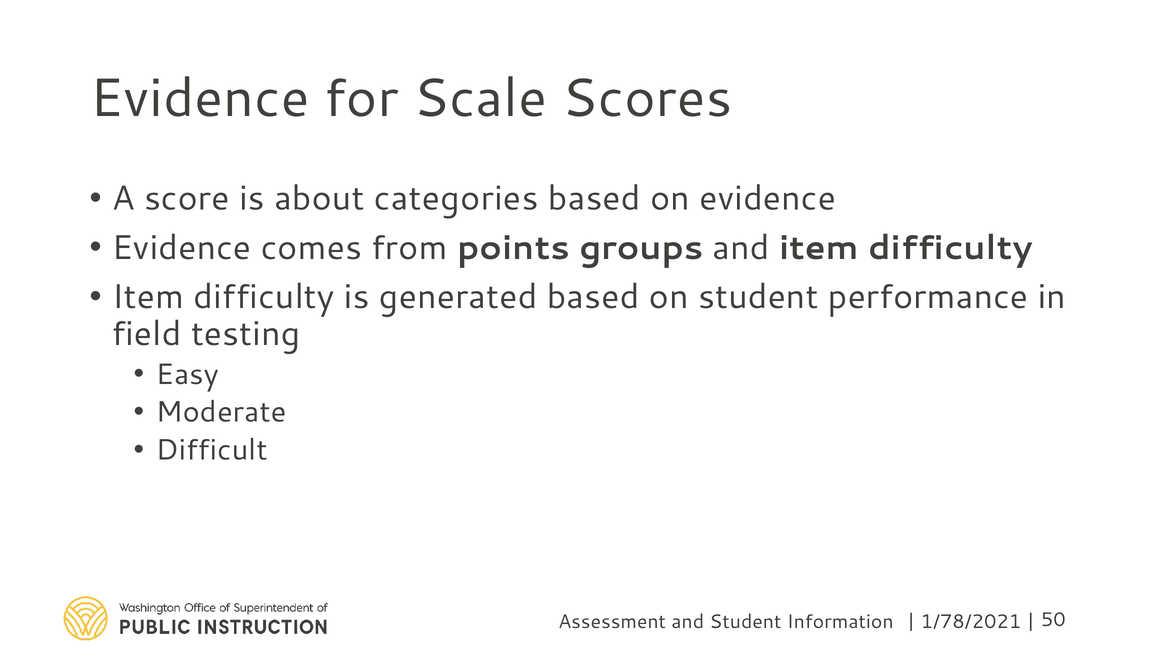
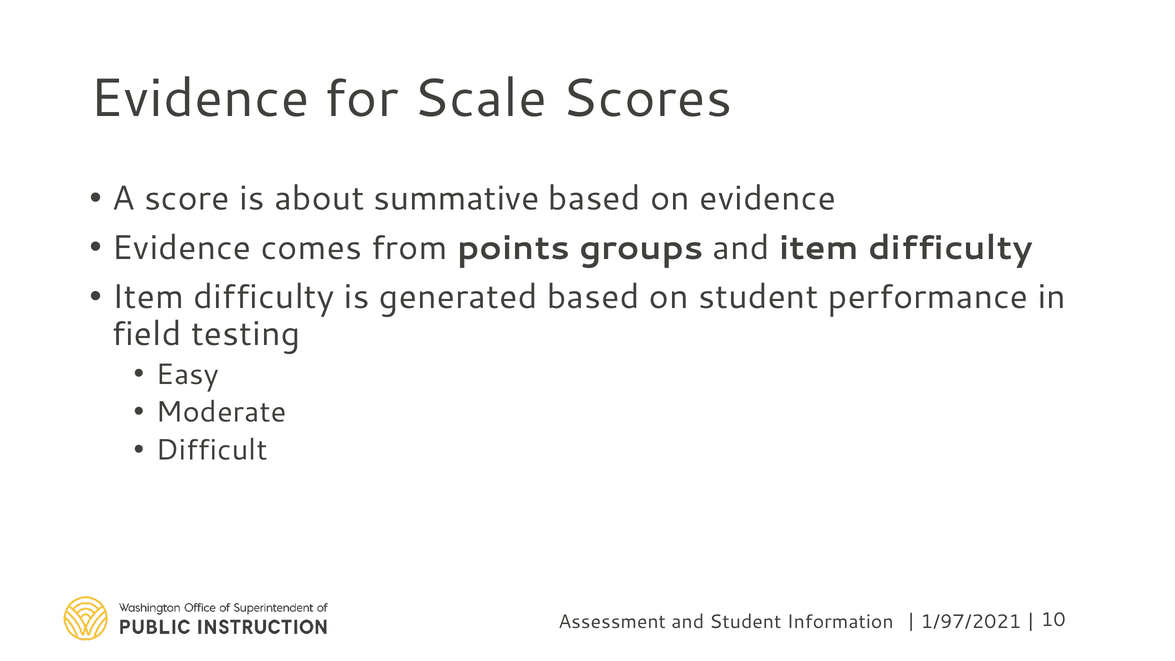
categories: categories -> summative (456, 199)
1/78/2021: 1/78/2021 -> 1/97/2021 (971, 622)
50: 50 -> 10 (1053, 620)
